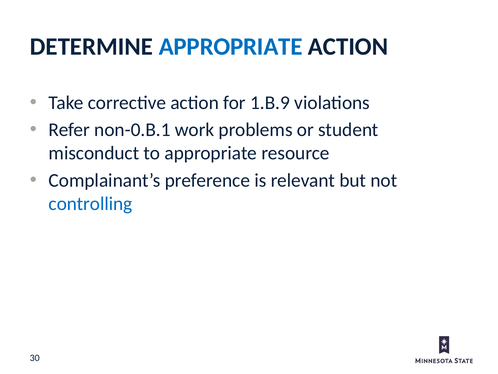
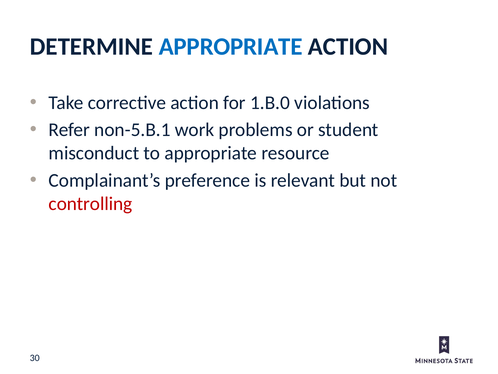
1.B.9: 1.B.9 -> 1.B.0 (270, 103)
non-0.B.1: non-0.B.1 -> non-5.B.1 (132, 130)
controlling colour: blue -> red (90, 203)
